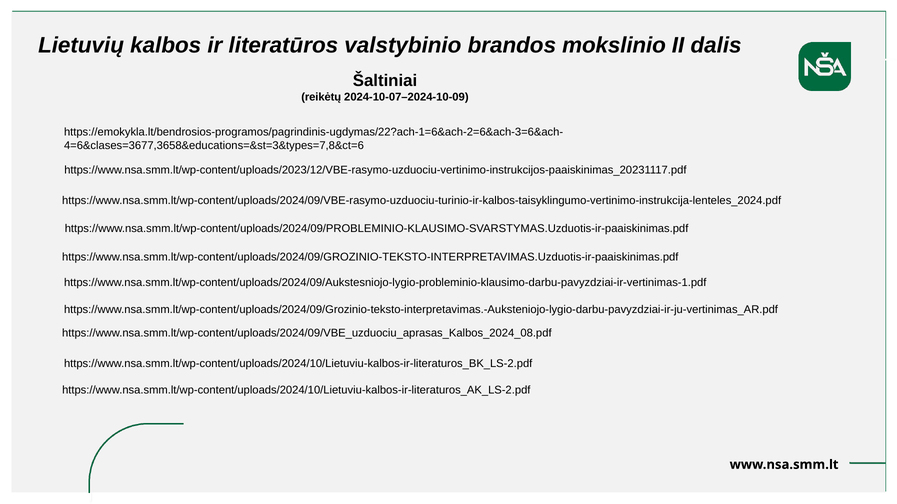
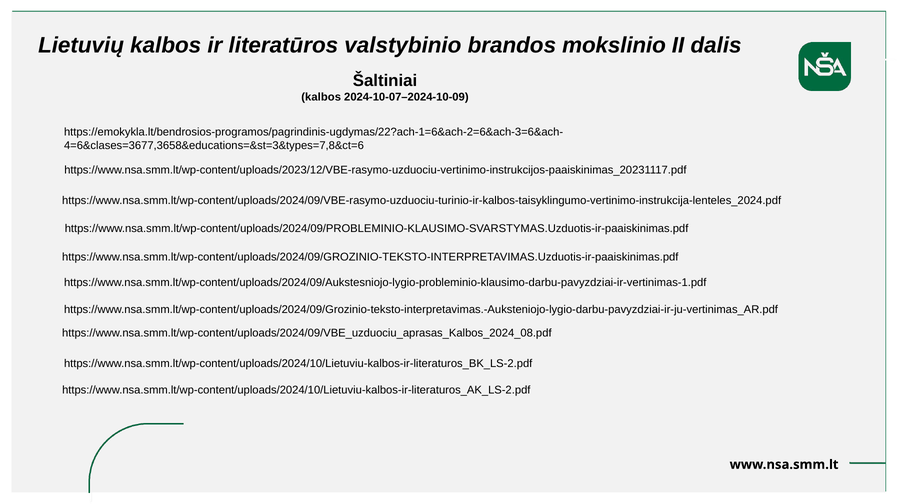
reikėtų: reikėtų -> kalbos (321, 97)
